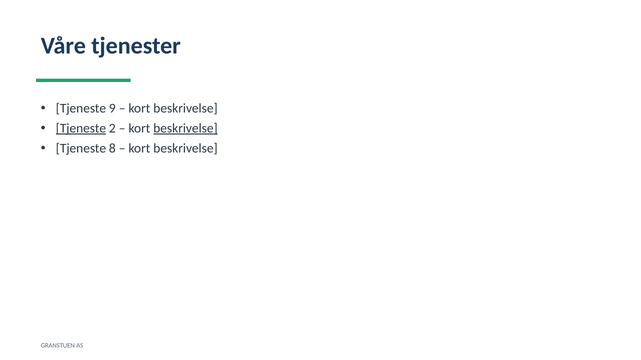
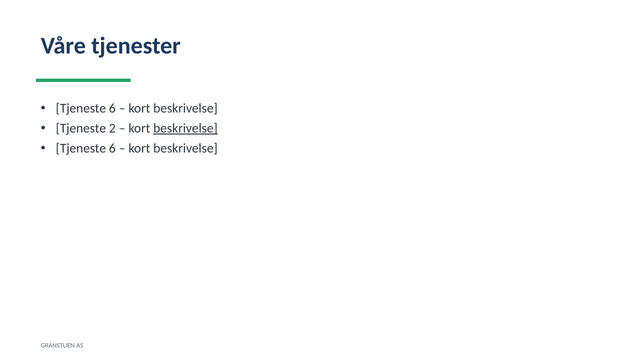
9: 9 -> 6 (112, 109)
Tjeneste underline: present -> none (81, 129)
8: 8 -> 6 (112, 149)
